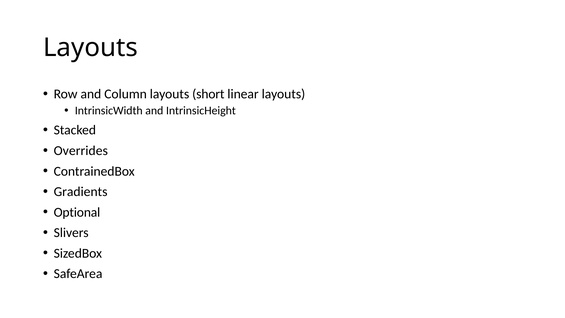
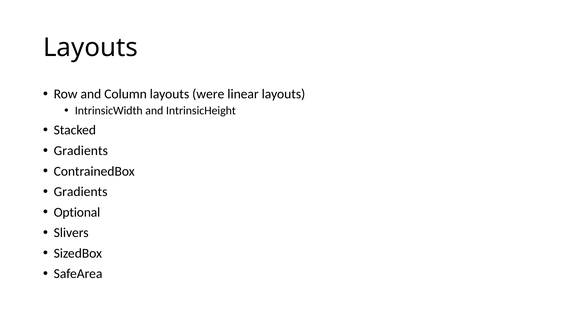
short: short -> were (208, 94)
Overrides: Overrides -> Gradients (81, 151)
